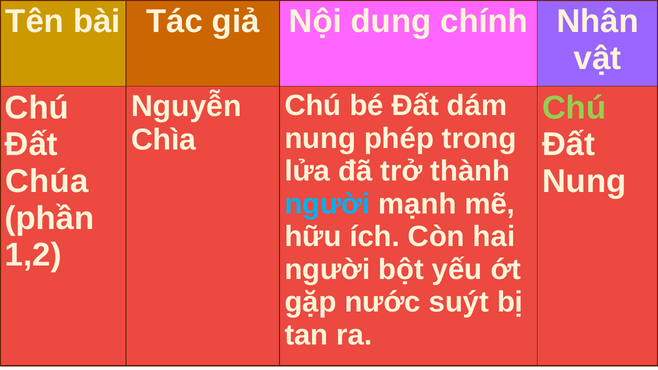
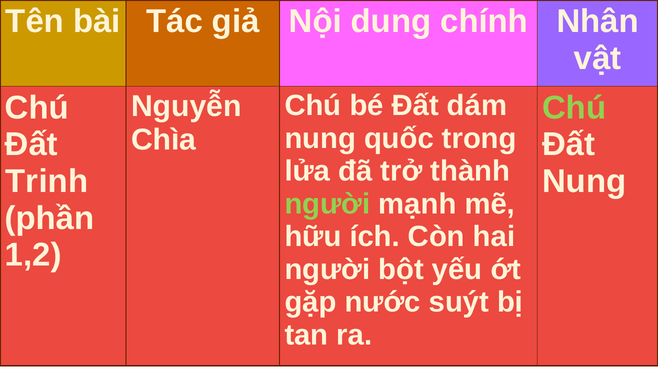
phép: phép -> quốc (399, 138)
Chúa: Chúa -> Trinh (47, 181)
người colour: light blue -> light green (327, 204)
